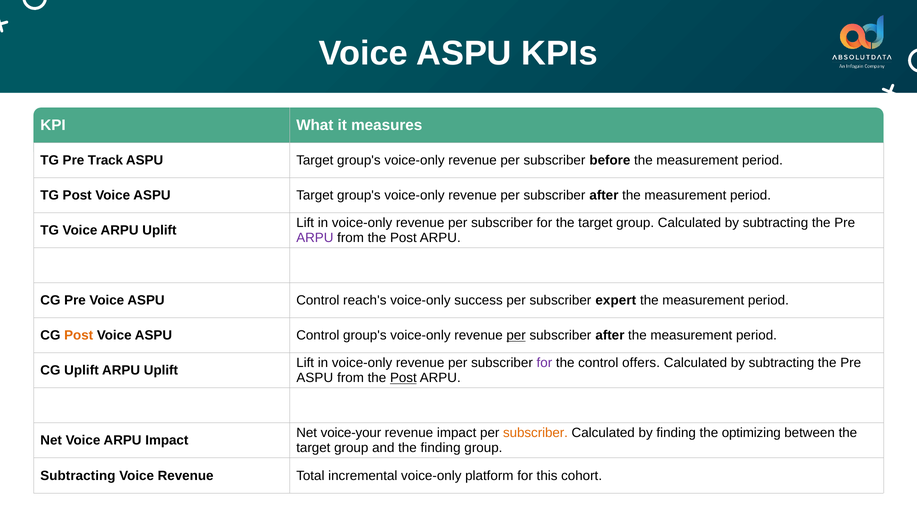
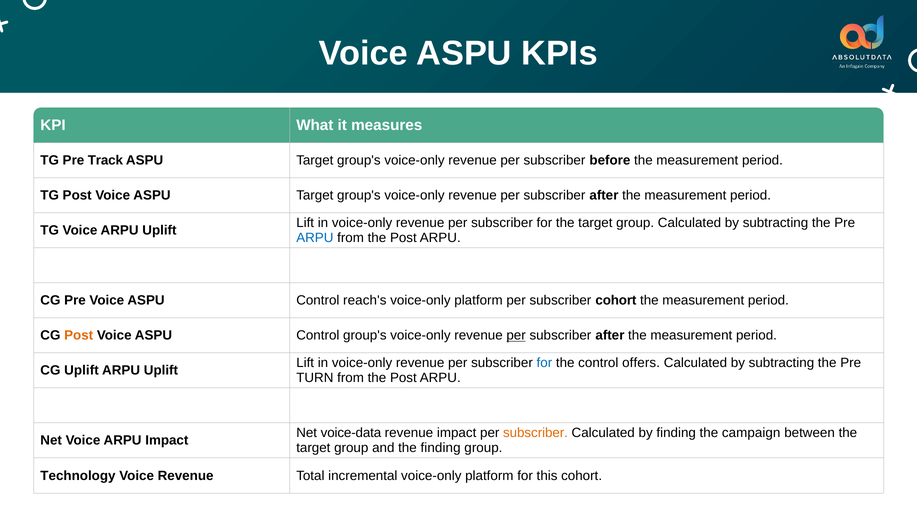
ARPU colour: purple -> blue (315, 238)
success: success -> platform (479, 300)
subscriber expert: expert -> cohort (616, 300)
for colour: purple -> blue (544, 363)
ASPU: ASPU -> TURN (315, 378)
Post underline: present -> none (403, 378)
voice-your: voice-your -> voice-data (351, 433)
optimizing: optimizing -> campaign (751, 433)
Subtracting: Subtracting -> Technology (78, 475)
